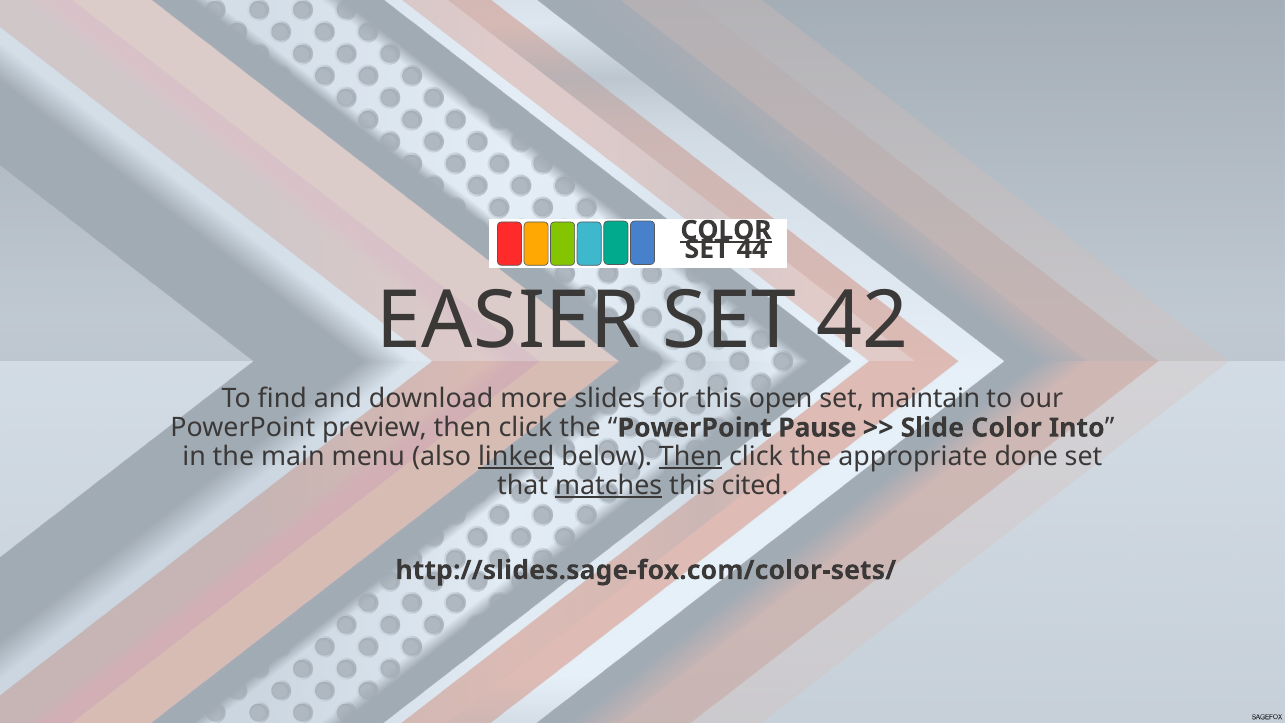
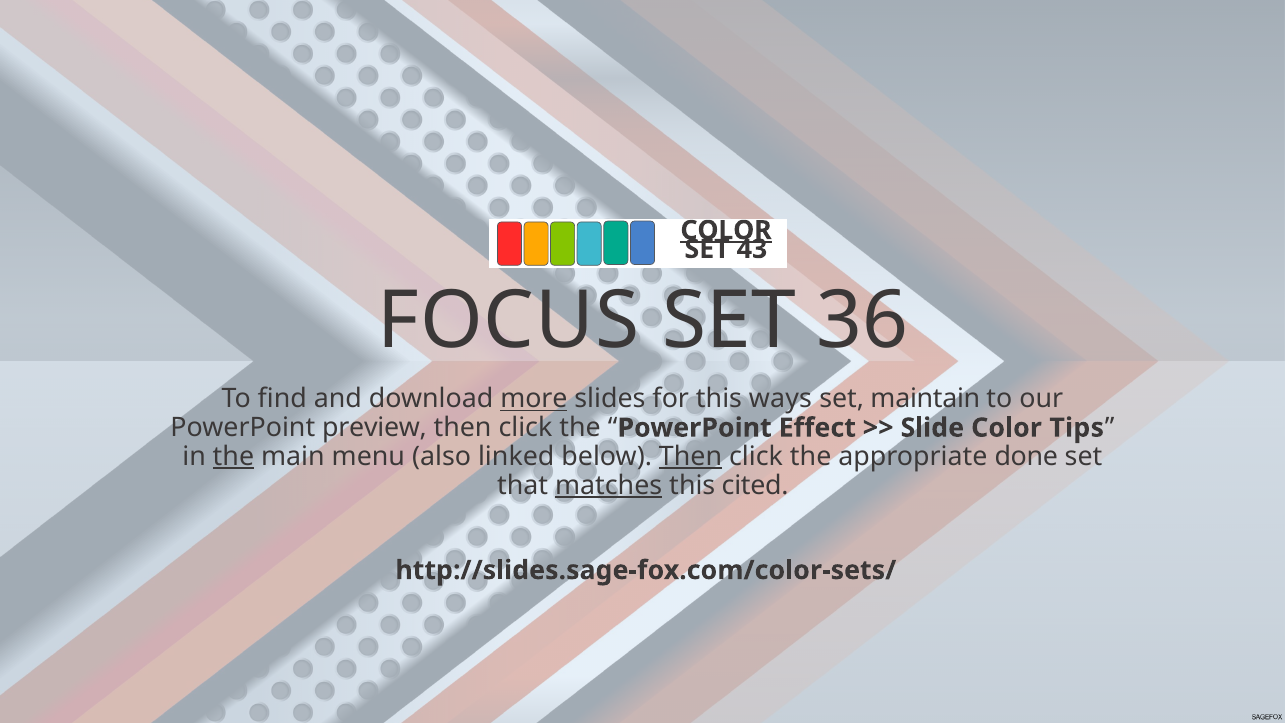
44: 44 -> 43 (752, 249)
EASIER: EASIER -> FOCUS (509, 321)
42: 42 -> 36 (863, 321)
more underline: none -> present (534, 399)
open: open -> ways (780, 399)
Pause: Pause -> Effect (817, 428)
Into: Into -> Tips (1077, 428)
the underline: none -> present (233, 457)
linked underline: present -> none (516, 457)
